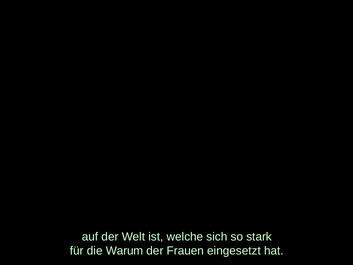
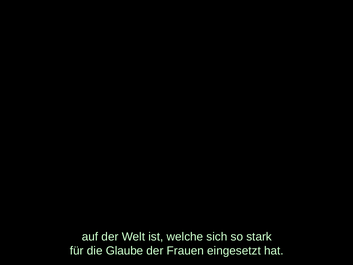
Warum: Warum -> Glaube (125, 251)
